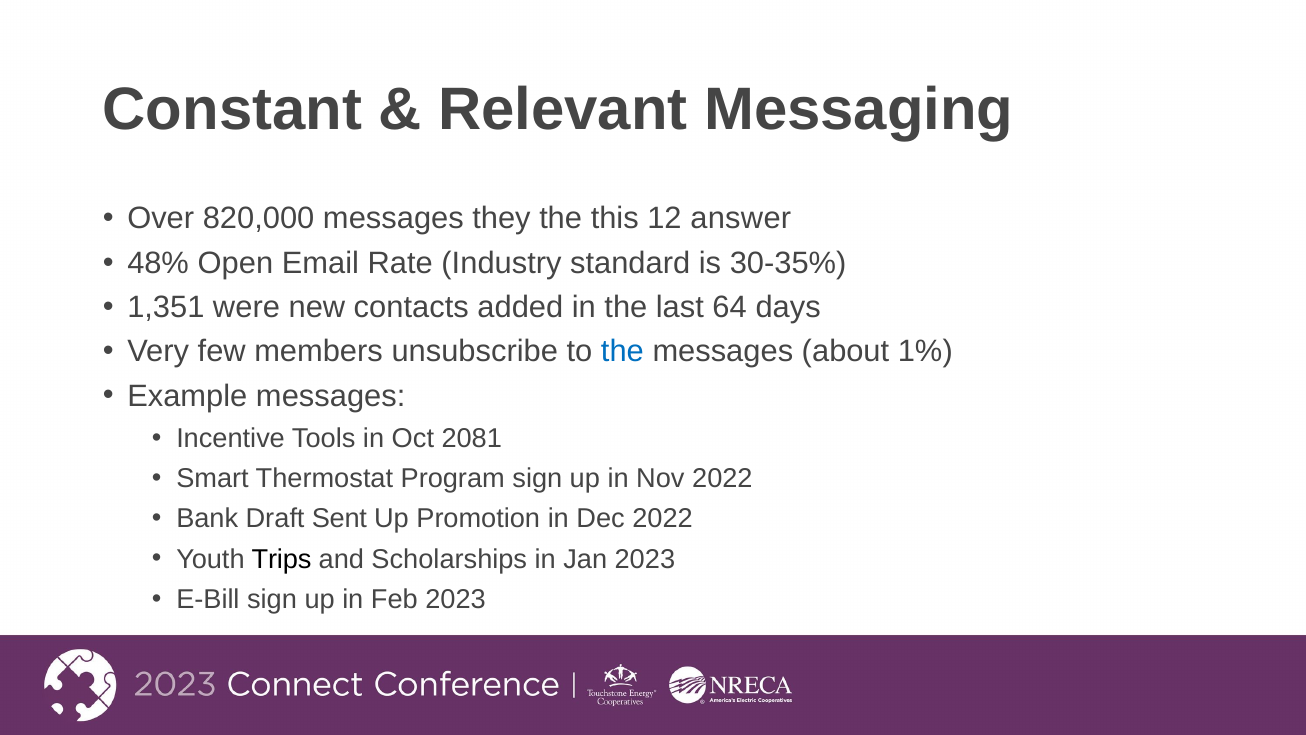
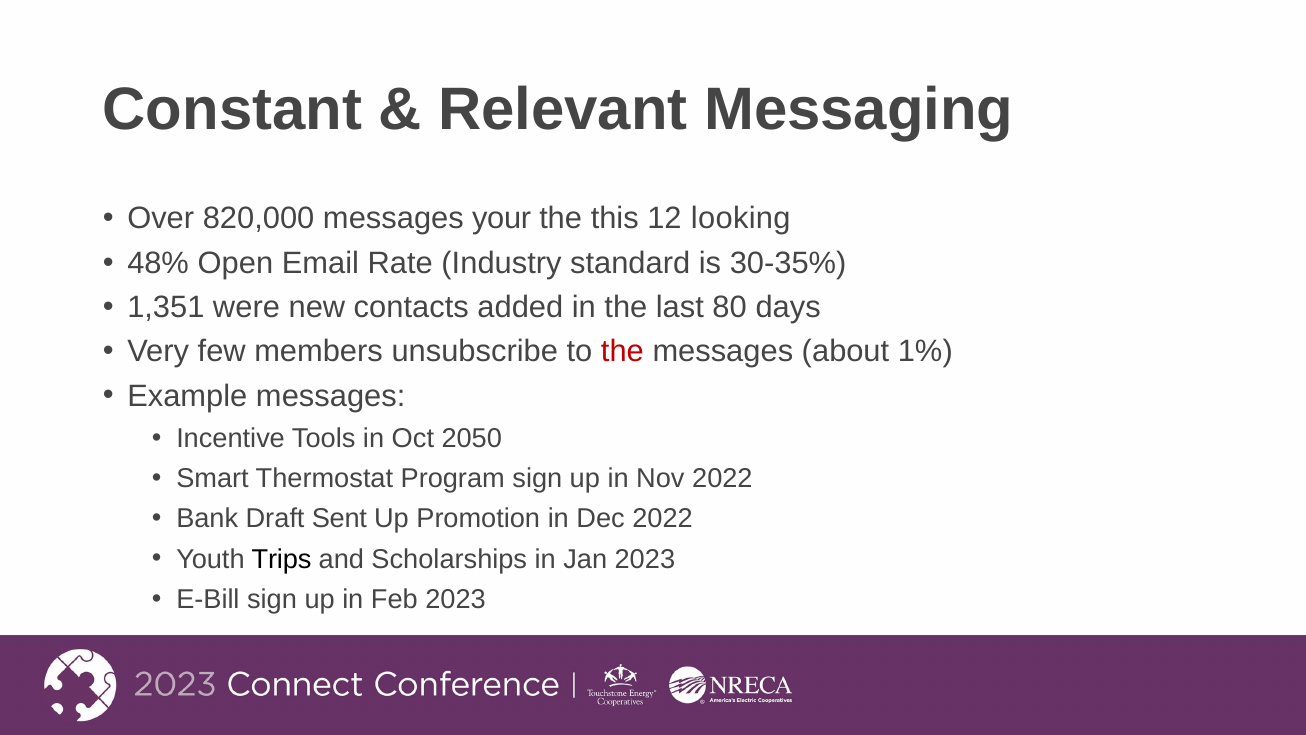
they: they -> your (502, 219)
answer: answer -> looking (741, 219)
64: 64 -> 80 (730, 307)
the colour: blue -> red (622, 351)
2081: 2081 -> 2050 (472, 438)
